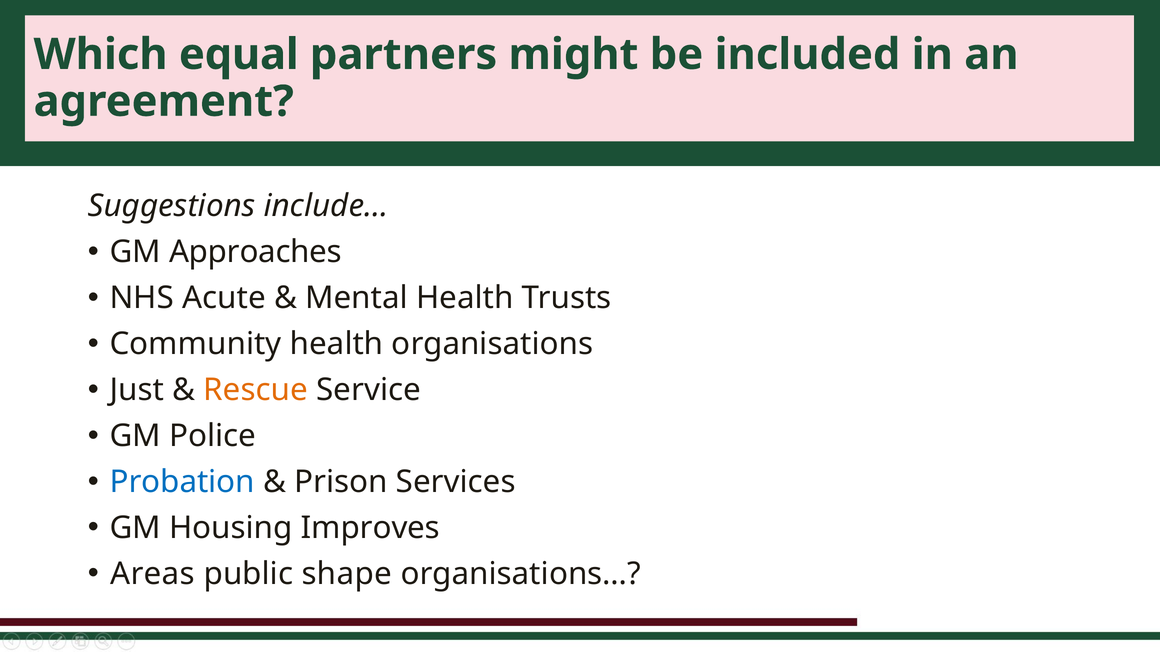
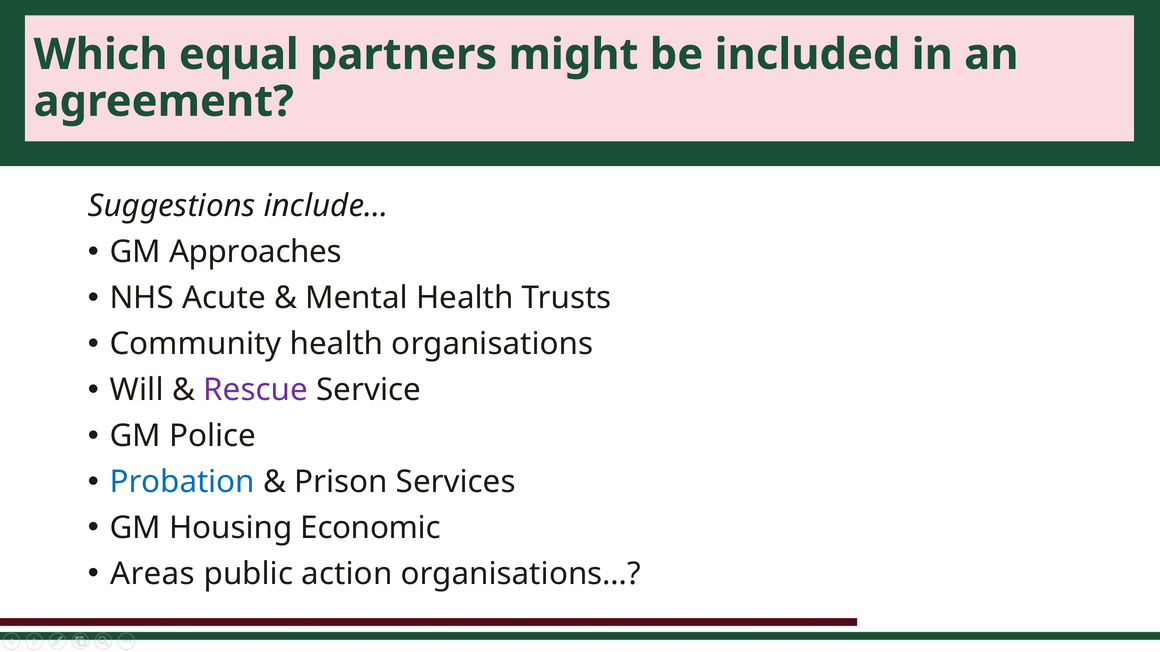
Just: Just -> Will (137, 390)
Rescue colour: orange -> purple (256, 390)
Improves: Improves -> Economic (371, 528)
shape: shape -> action (347, 574)
